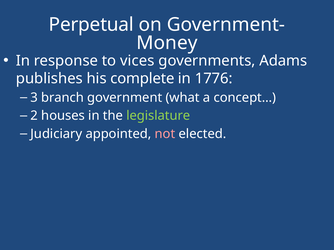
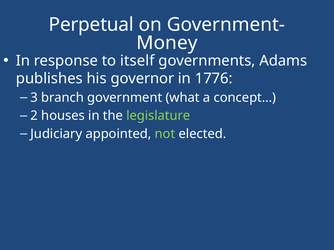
vices: vices -> itself (137, 61)
complete: complete -> governor (142, 79)
not colour: pink -> light green (165, 134)
